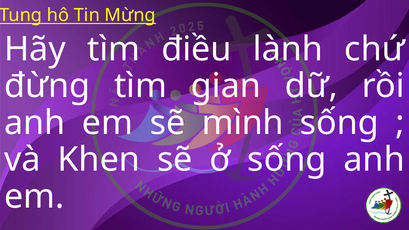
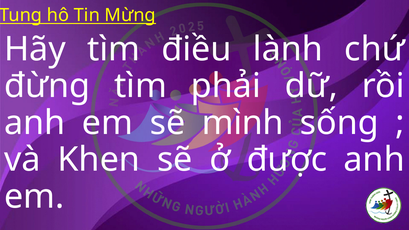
gian: gian -> phải (226, 86)
ở sống: sống -> được (287, 160)
